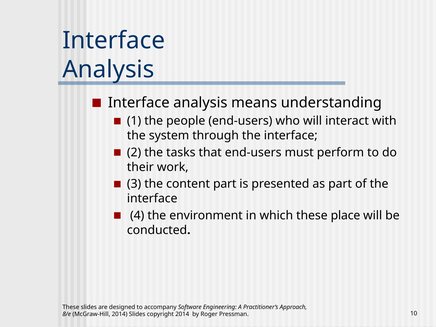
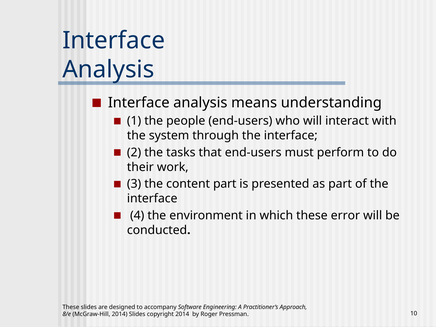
place: place -> error (345, 215)
